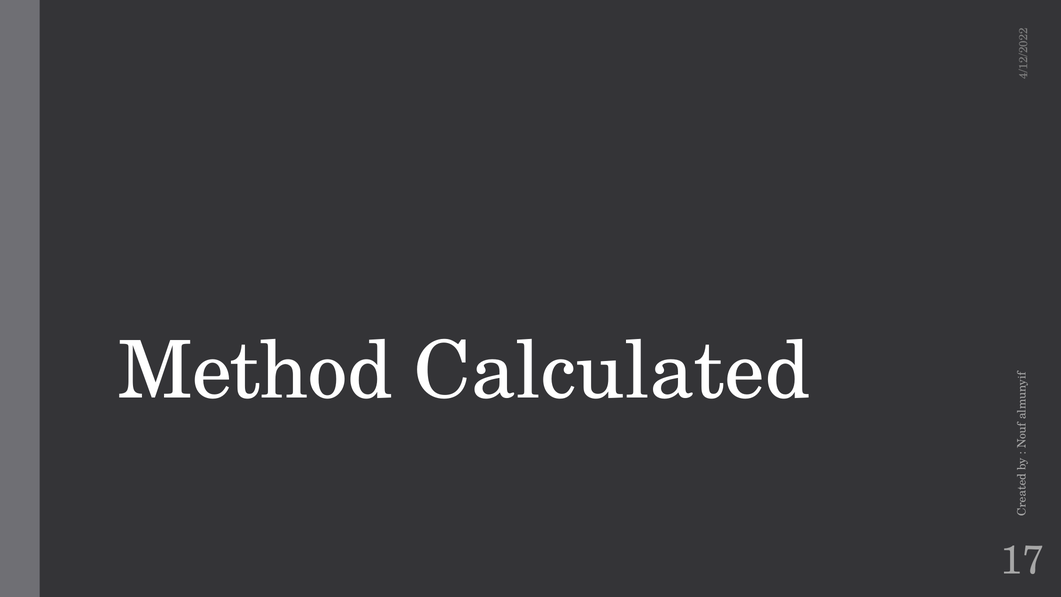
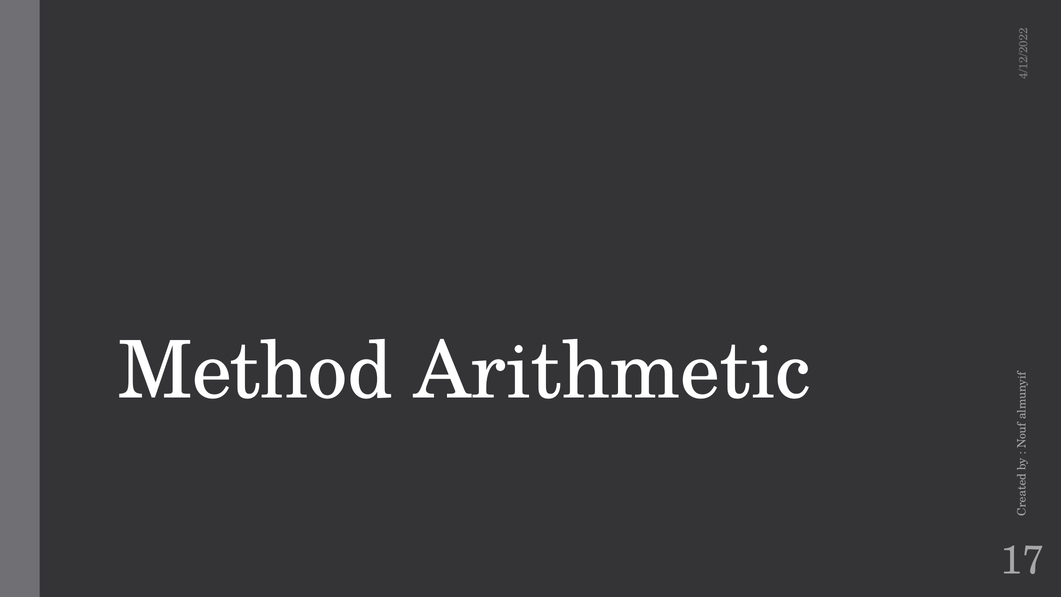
Calculated: Calculated -> Arithmetic (612, 371)
